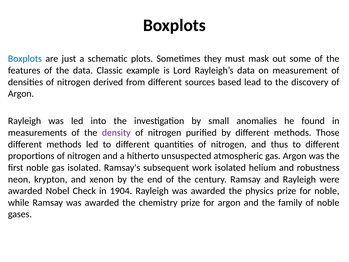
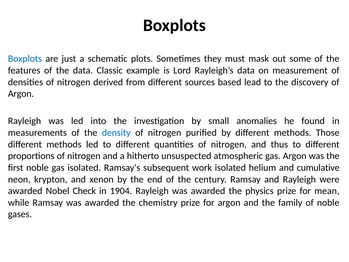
density colour: purple -> blue (116, 133)
robustness: robustness -> cumulative (318, 167)
for noble: noble -> mean (327, 191)
